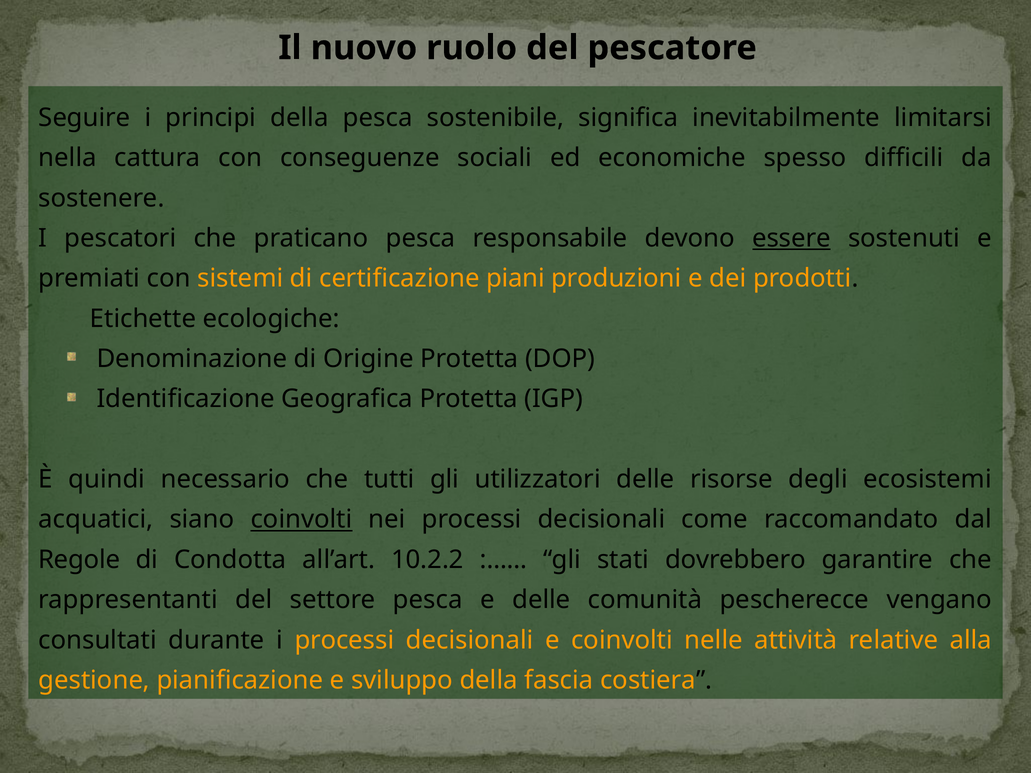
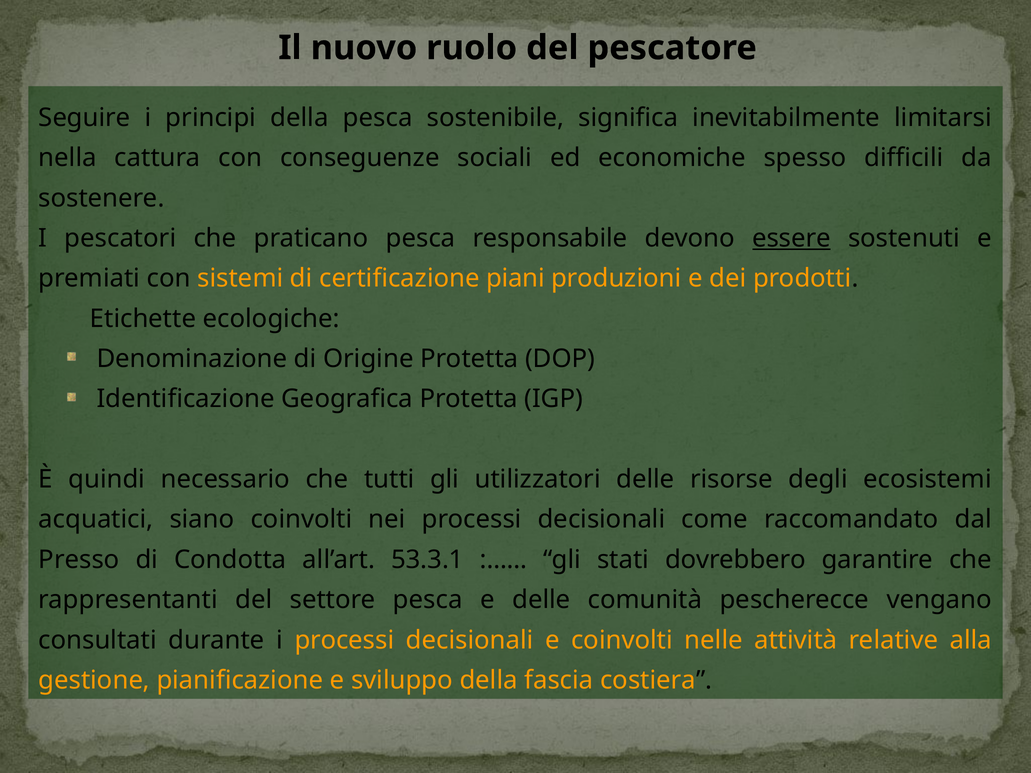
coinvolti underline: present -> none (301, 520)
Regole: Regole -> Presso (79, 560)
10.2.2: 10.2.2 -> 53.3.1 (427, 560)
